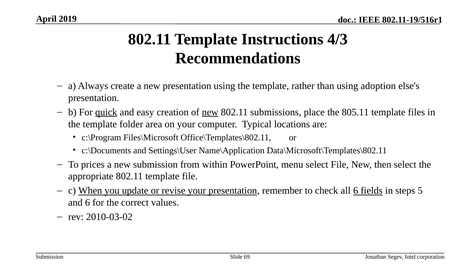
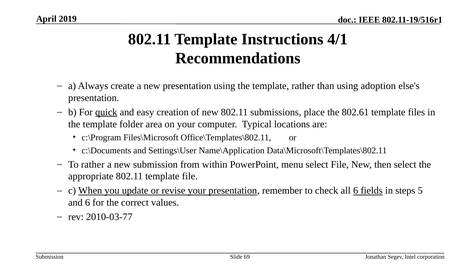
4/3: 4/3 -> 4/1 (337, 39)
new underline: present -> none (210, 112)
805.11: 805.11 -> 802.61 (355, 112)
To prices: prices -> rather (93, 164)
2010-03-02: 2010-03-02 -> 2010-03-77 (109, 217)
